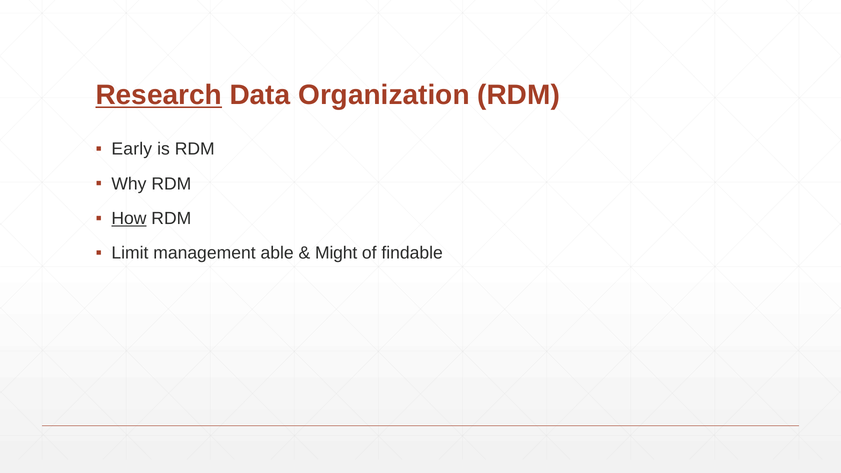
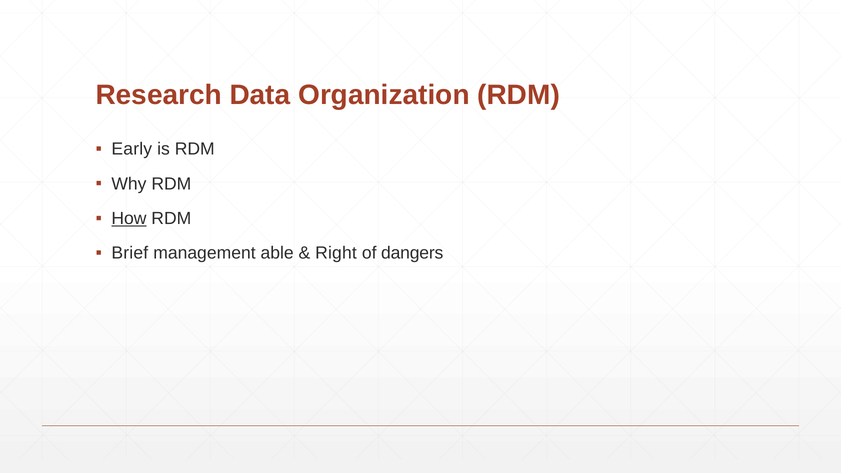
Research underline: present -> none (159, 95)
Limit: Limit -> Brief (130, 253)
Might: Might -> Right (336, 253)
findable: findable -> dangers (412, 253)
